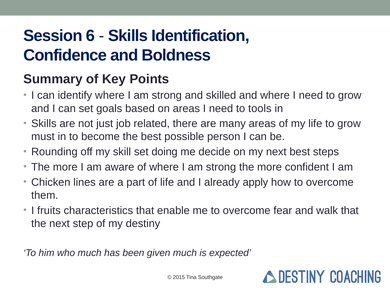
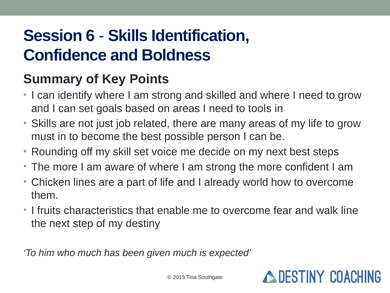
doing: doing -> voice (164, 152)
apply: apply -> world (255, 182)
walk that: that -> line (350, 210)
